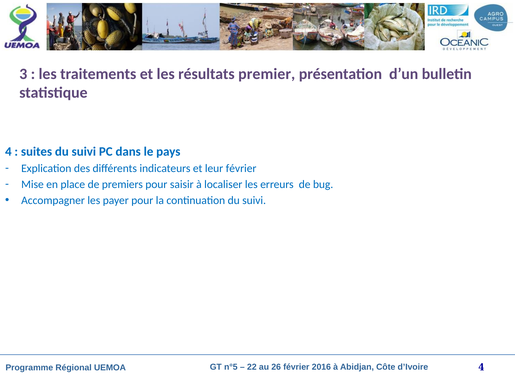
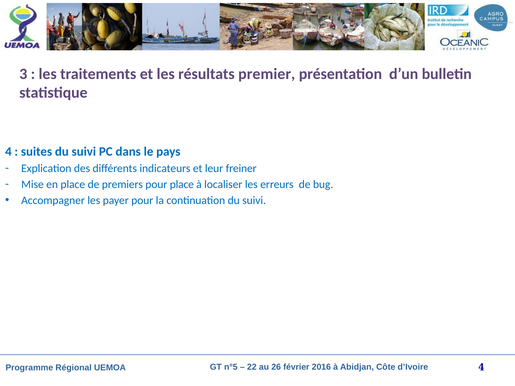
leur février: février -> freiner (241, 168)
pour saisir: saisir -> place (182, 184)
